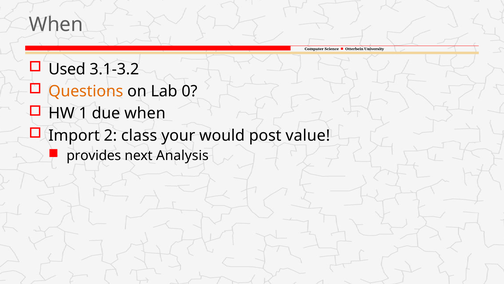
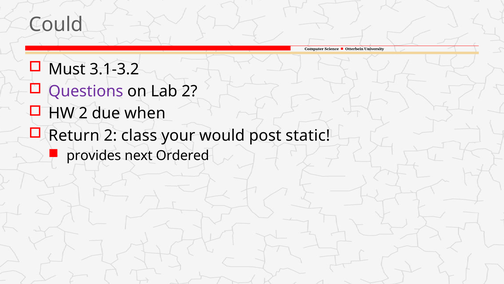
When: When -> Could (56, 25)
Used: Used -> Must (67, 69)
Questions colour: orange -> purple (86, 91)
Lab 0: 0 -> 2 (189, 91)
HW 1: 1 -> 2 (83, 113)
Import: Import -> Return (74, 135)
value: value -> static (308, 135)
Analysis: Analysis -> Ordered (183, 155)
